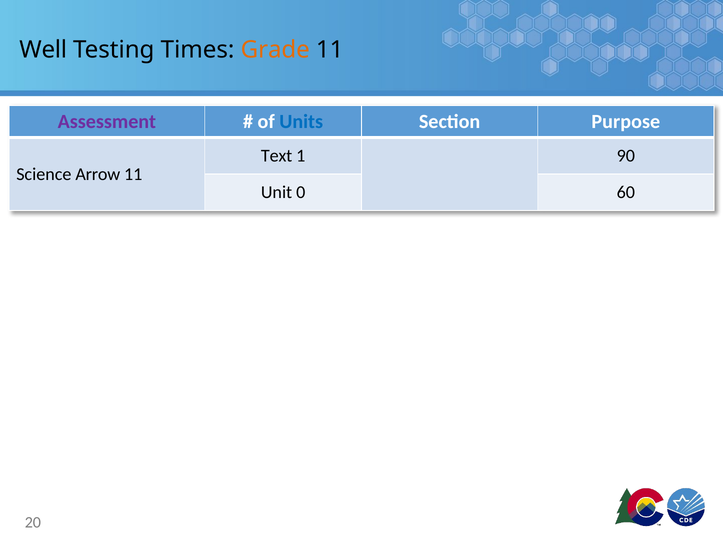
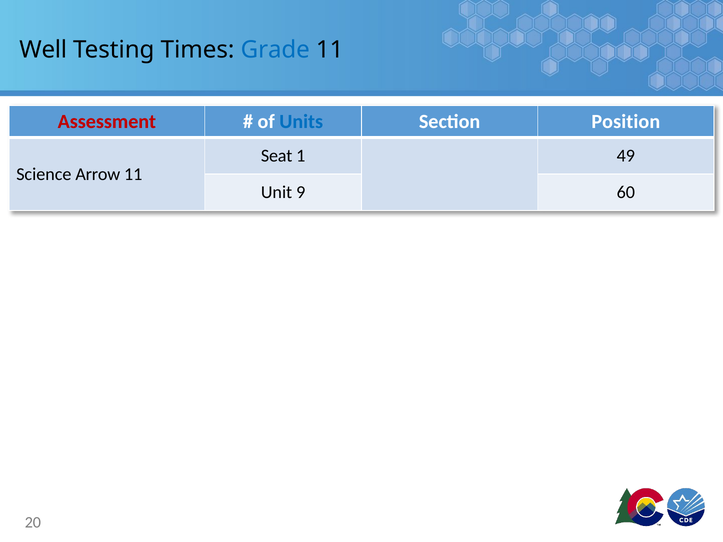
Grade colour: orange -> blue (275, 50)
Assessment colour: purple -> red (107, 122)
Purpose: Purpose -> Position (626, 122)
Text: Text -> Seat (277, 156)
90: 90 -> 49 (626, 156)
0: 0 -> 9 (301, 193)
